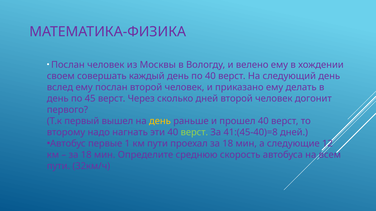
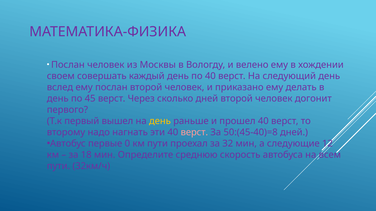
верст colour: light green -> pink (194, 133)
41:(45-40)=8: 41:(45-40)=8 -> 50:(45-40)=8 (251, 133)
1: 1 -> 0 (127, 144)
проехал за 18: 18 -> 32 (228, 144)
